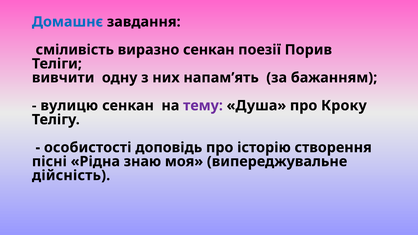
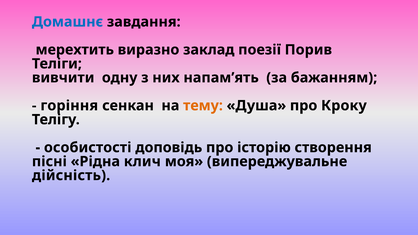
сміливість: сміливість -> мерехтить (75, 50)
виразно сенкан: сенкан -> заклад (209, 50)
вулицю: вулицю -> горіння (69, 106)
тему colour: purple -> orange (203, 106)
знаю: знаю -> клич (142, 162)
